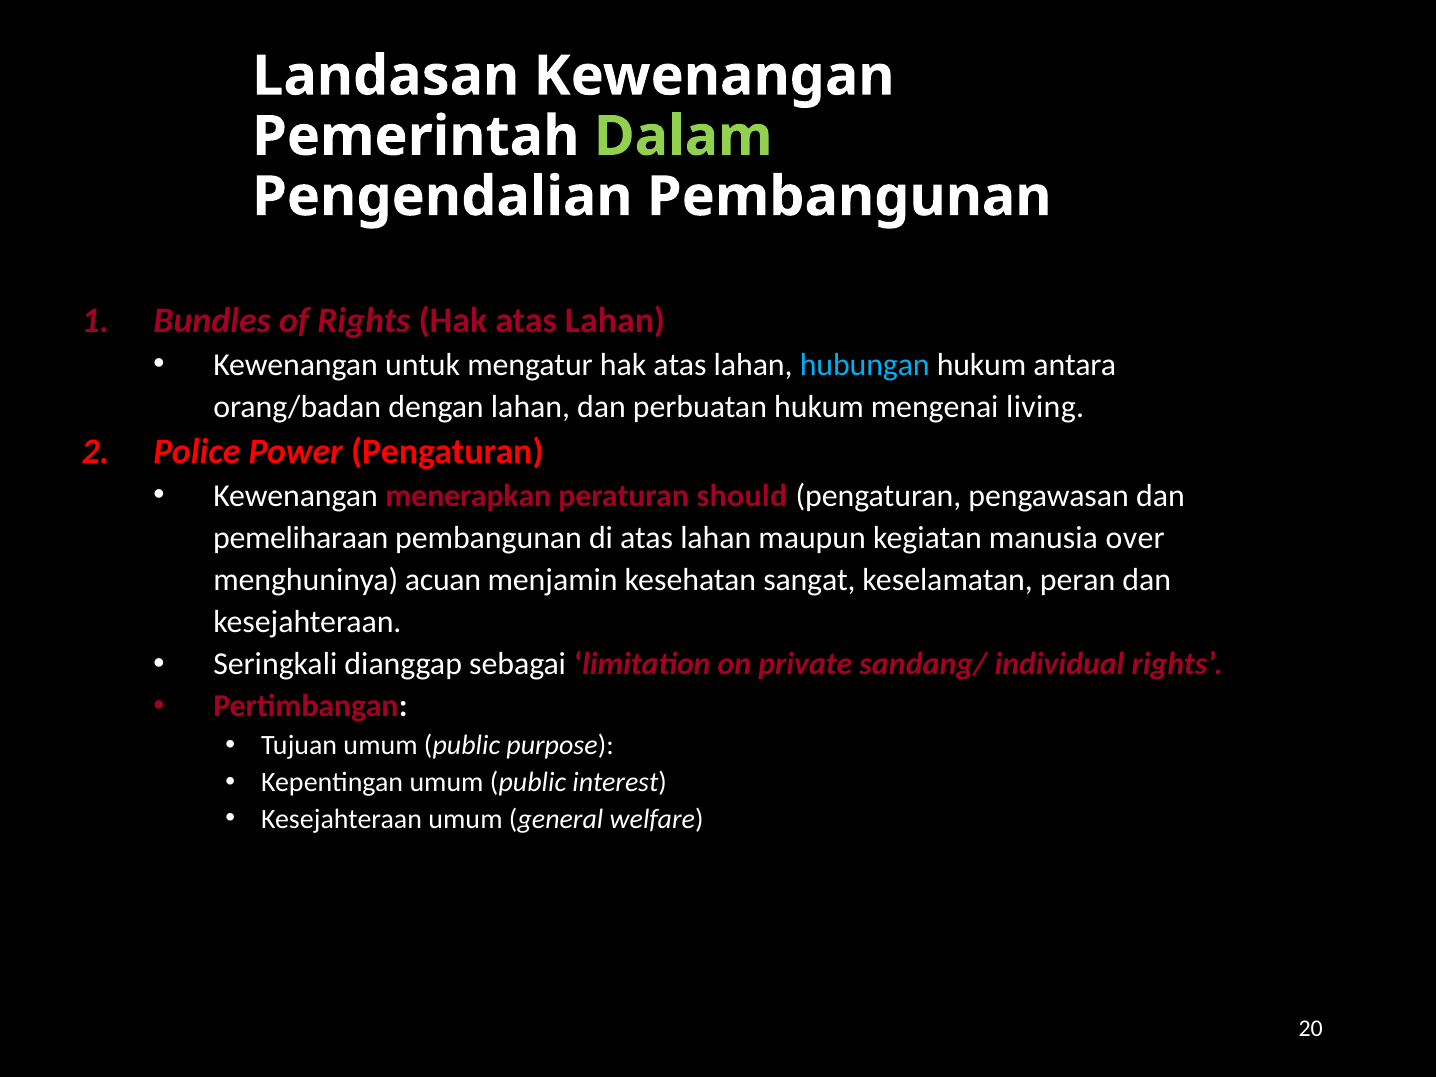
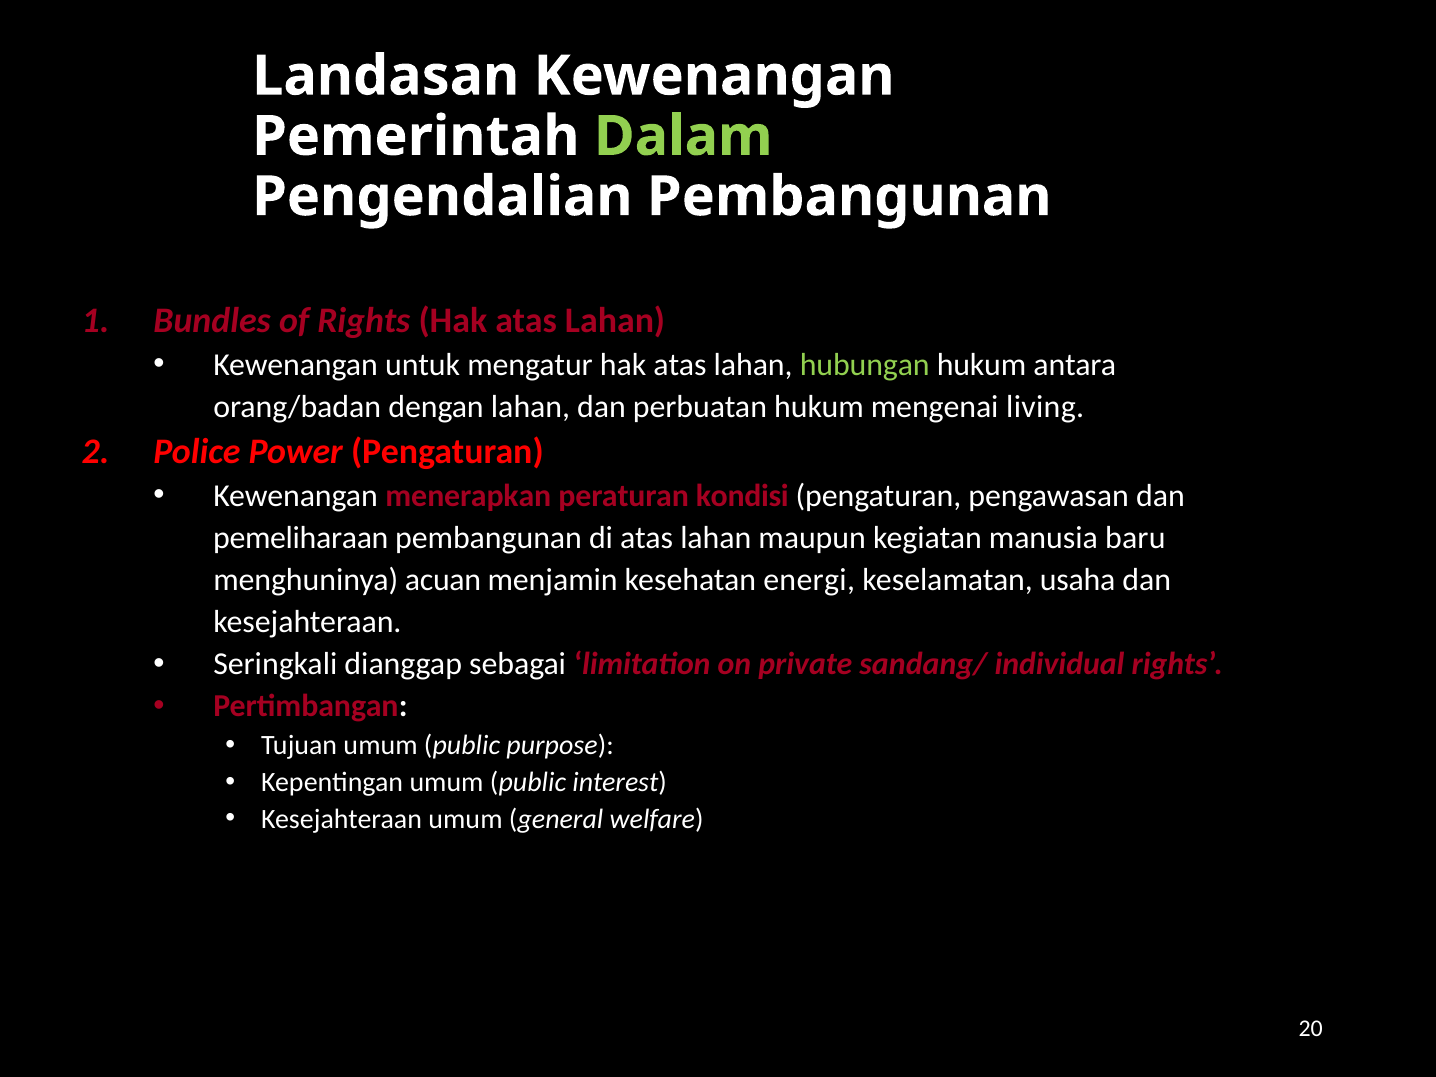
hubungan colour: light blue -> light green (865, 365)
should: should -> kondisi (742, 496)
over: over -> baru (1135, 538)
sangat: sangat -> energi (809, 580)
peran: peran -> usaha (1078, 580)
